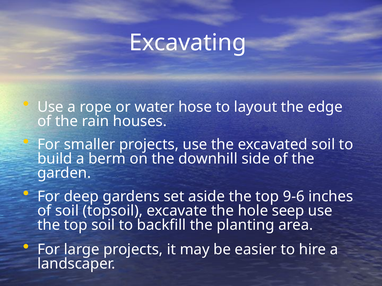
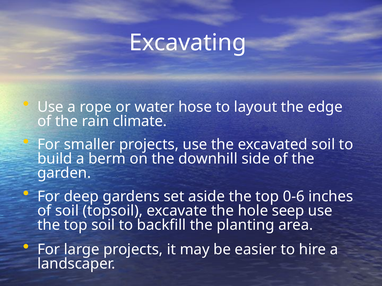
houses: houses -> climate (140, 121)
9-6: 9-6 -> 0-6 (294, 197)
